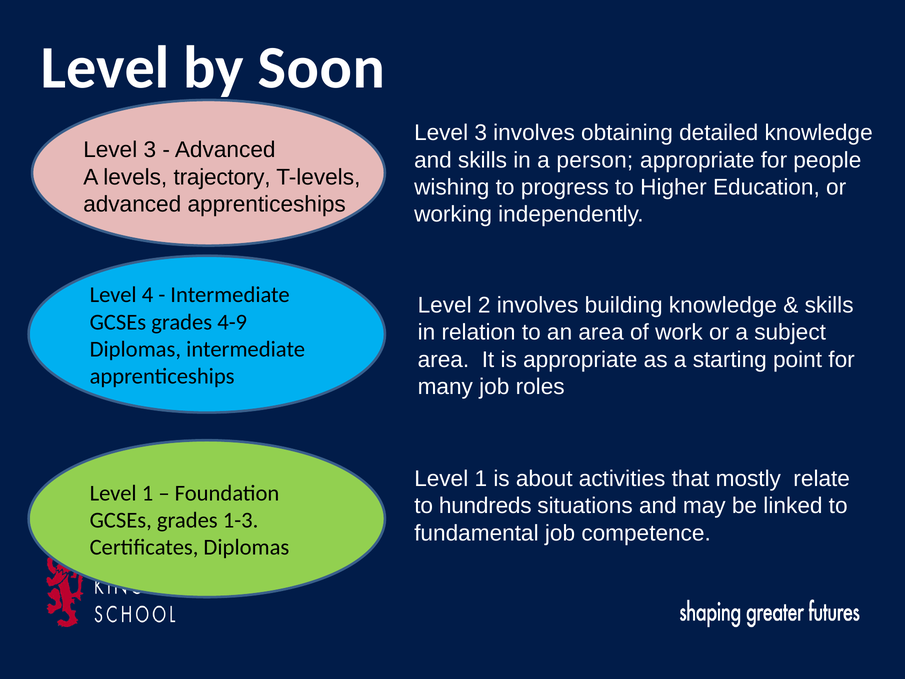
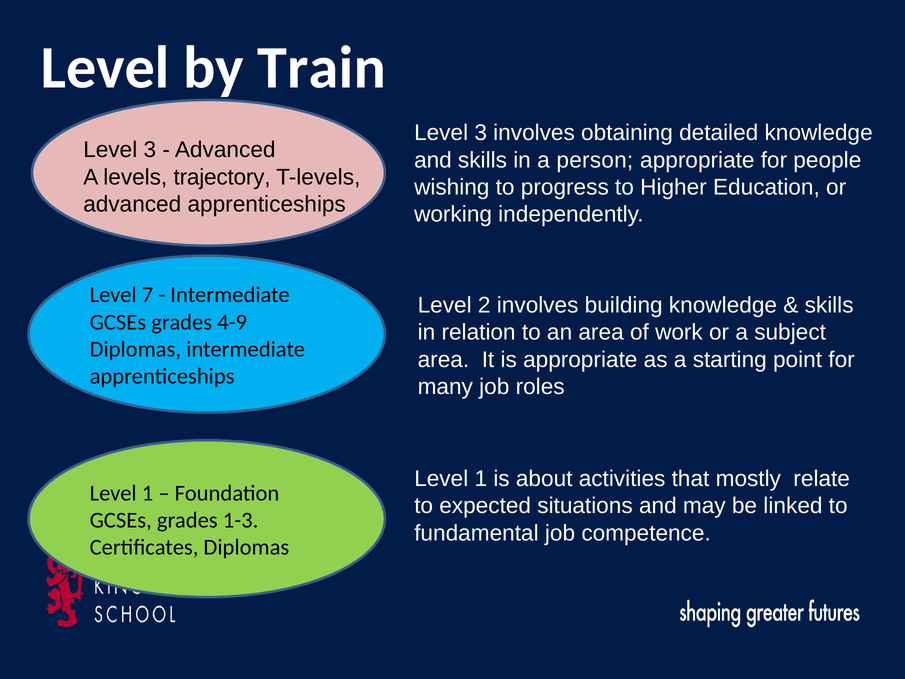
Soon: Soon -> Train (322, 68)
4: 4 -> 7 (148, 295)
hundreds: hundreds -> expected (485, 506)
